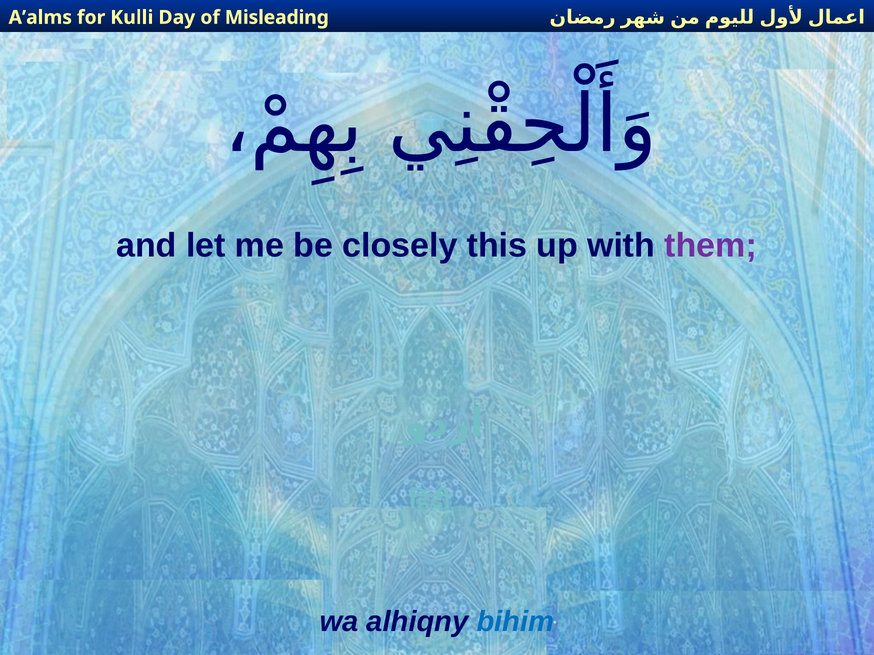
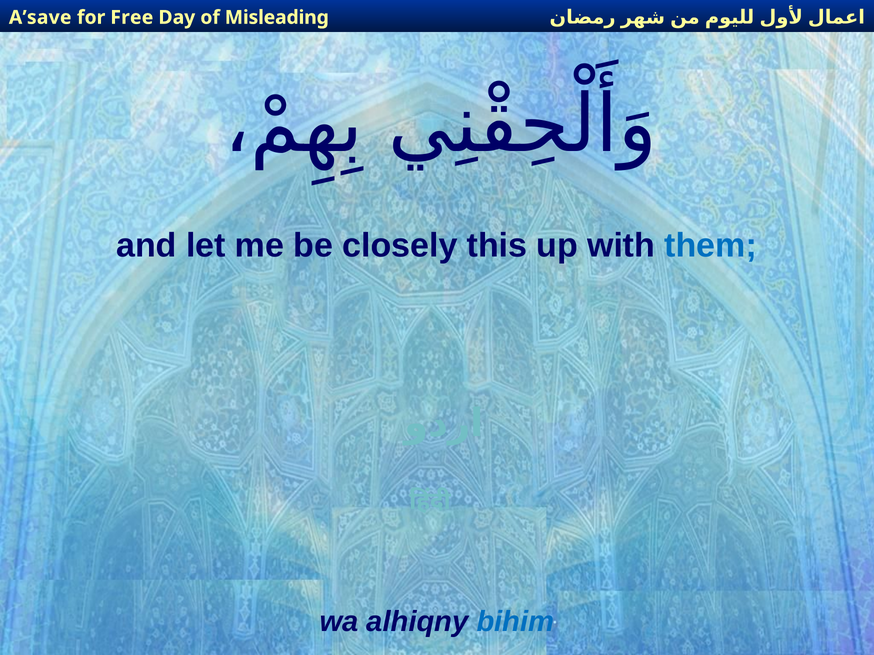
A’alms: A’alms -> A’save (40, 17)
Kulli: Kulli -> Free (132, 17)
them colour: purple -> blue (711, 246)
